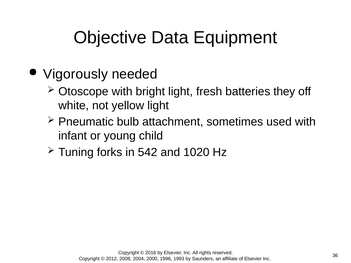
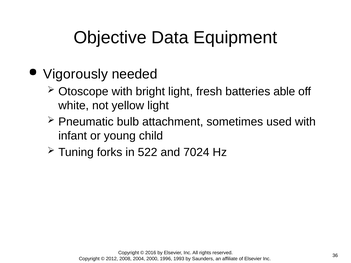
they: they -> able (284, 92)
542: 542 -> 522 (148, 152)
1020: 1020 -> 7024 (196, 152)
